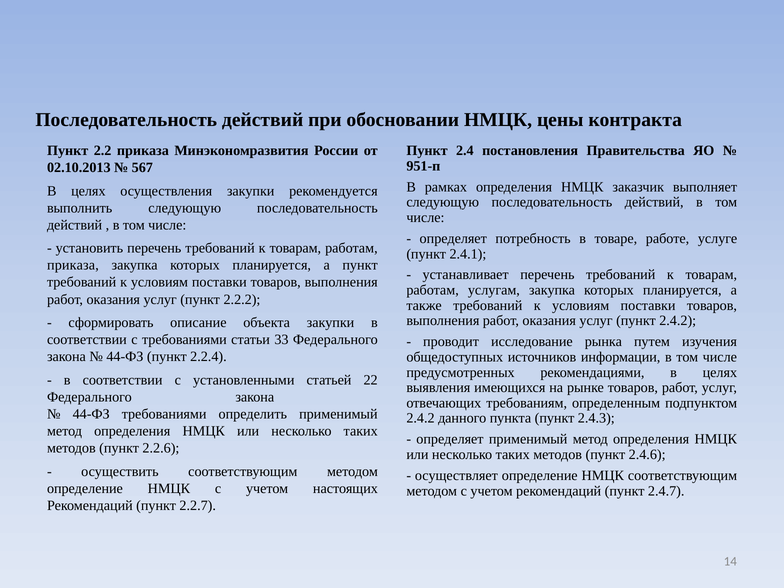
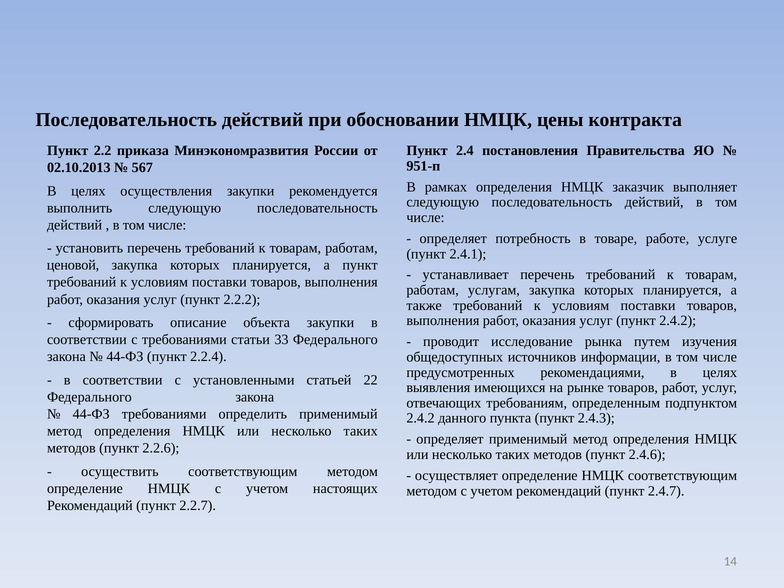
приказа: приказа -> ценовой (73, 265)
